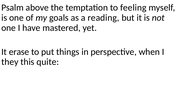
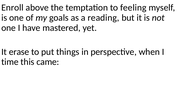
Psalm: Psalm -> Enroll (12, 8)
they: they -> time (10, 62)
quite: quite -> came (48, 62)
